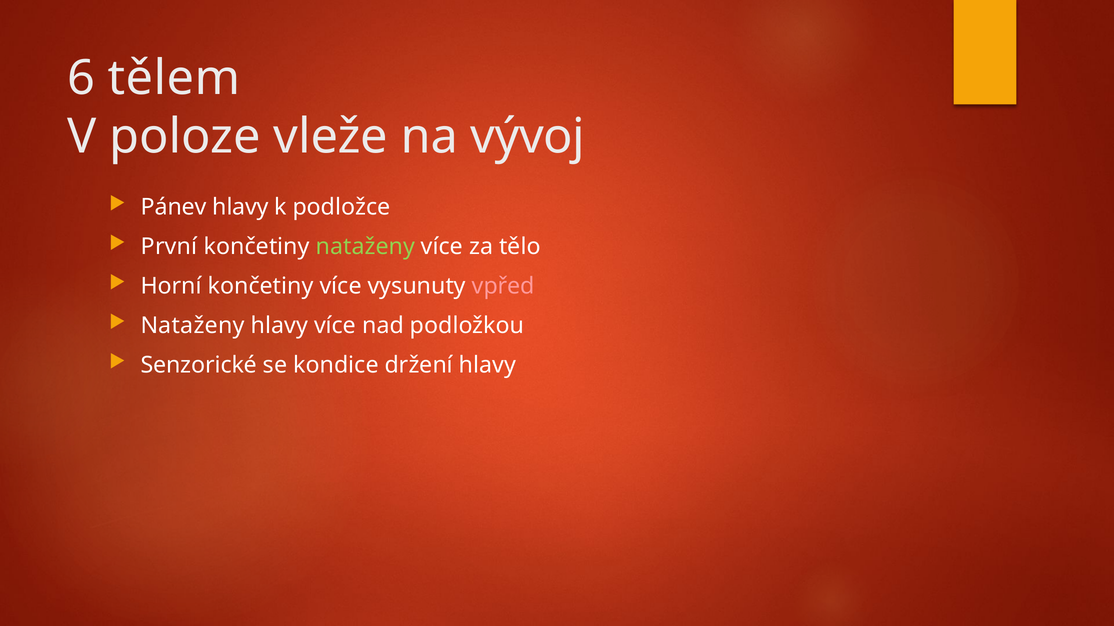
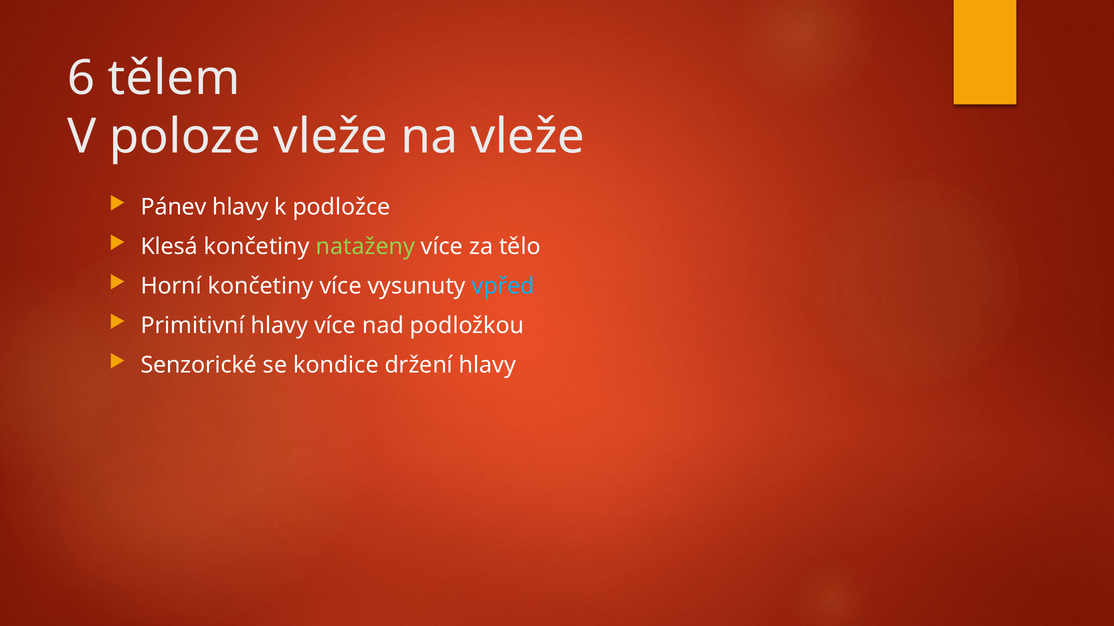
na vývoj: vývoj -> vleže (528, 137)
První: První -> Klesá (169, 247)
vpřed colour: pink -> light blue (503, 286)
Nataženy: Nataženy -> Primitivní (193, 326)
